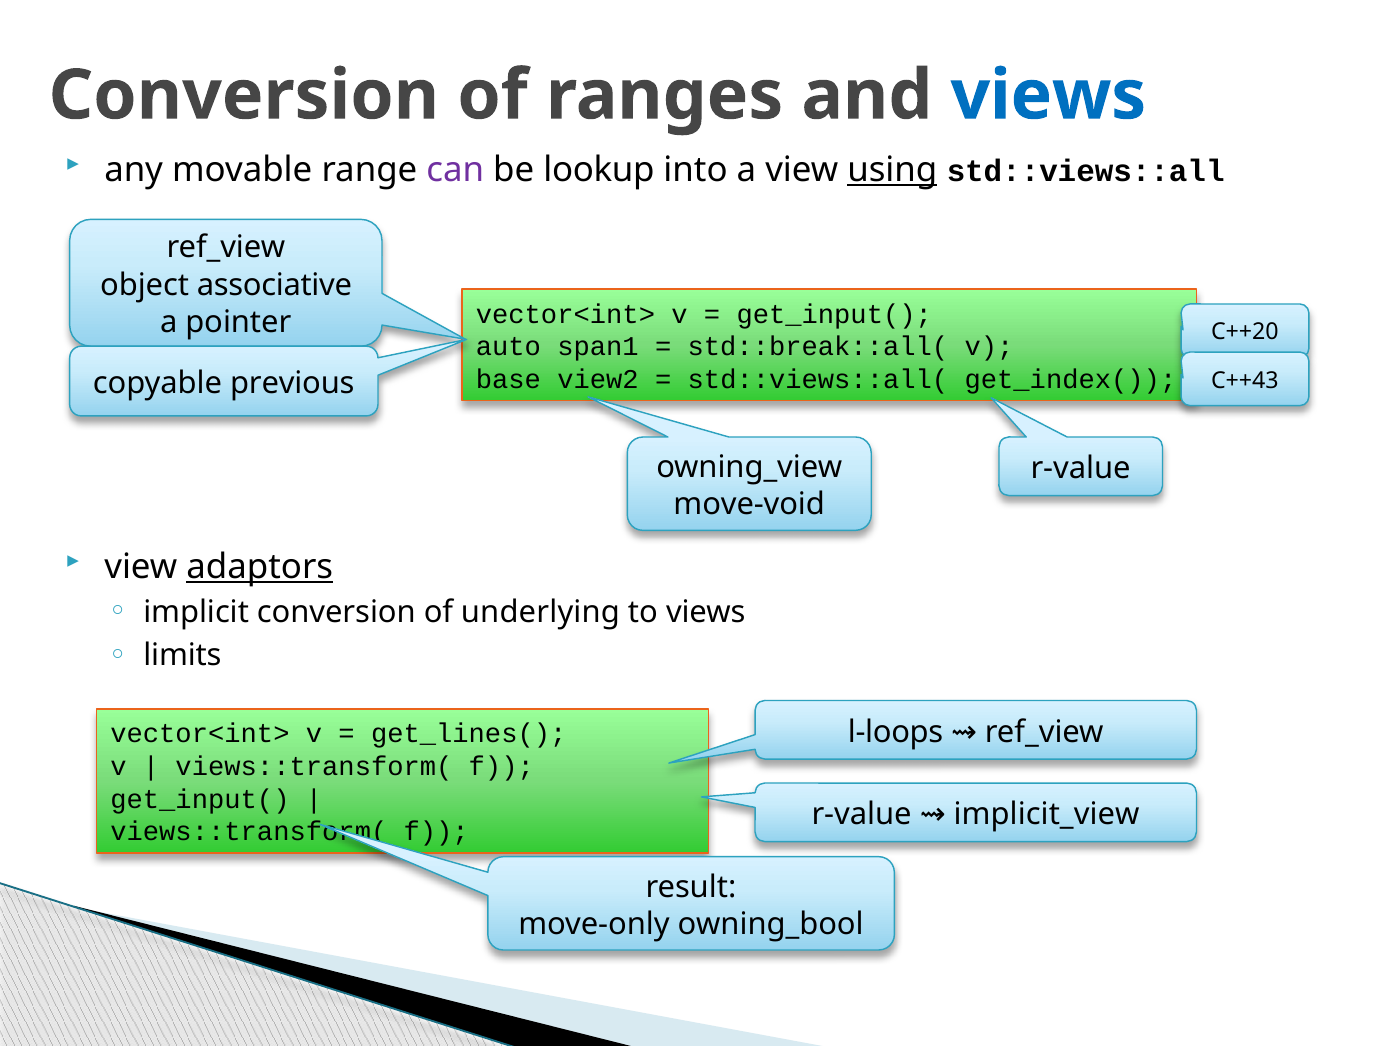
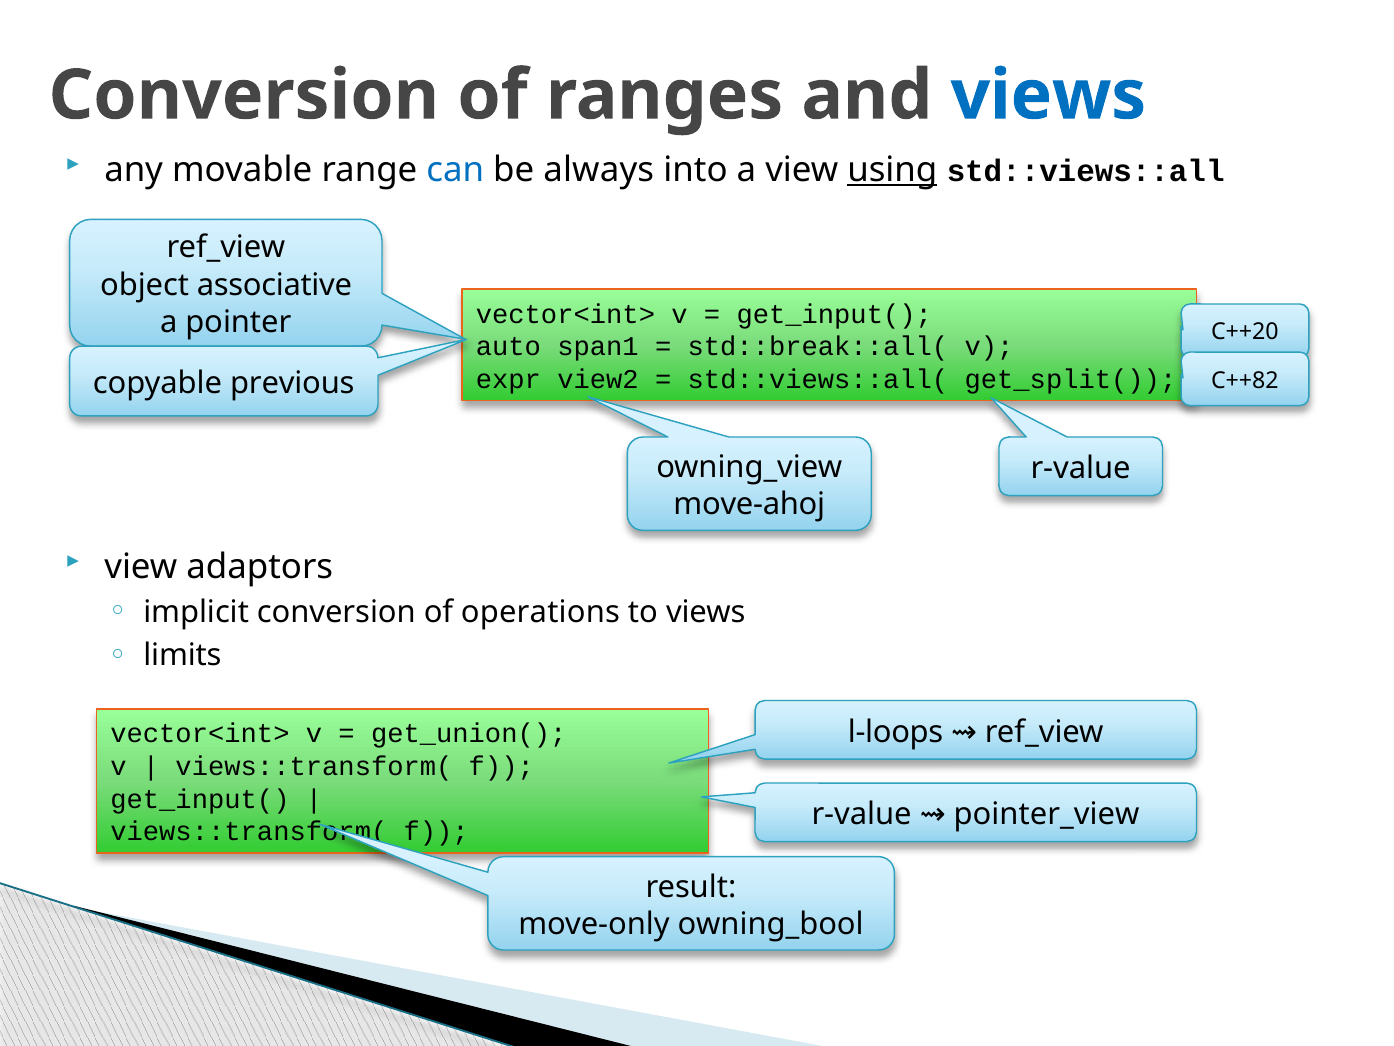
can colour: purple -> blue (455, 170)
lookup: lookup -> always (599, 170)
base: base -> expr (508, 379)
get_index(: get_index( -> get_split( (1070, 379)
C++43: C++43 -> C++82 (1245, 380)
move-void: move-void -> move-ahoj (749, 504)
adaptors underline: present -> none (260, 566)
underlying: underlying -> operations (540, 612)
get_lines(: get_lines( -> get_union( (469, 734)
implicit_view: implicit_view -> pointer_view (1047, 814)
